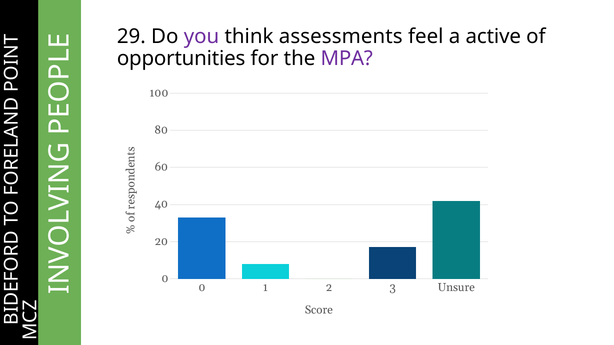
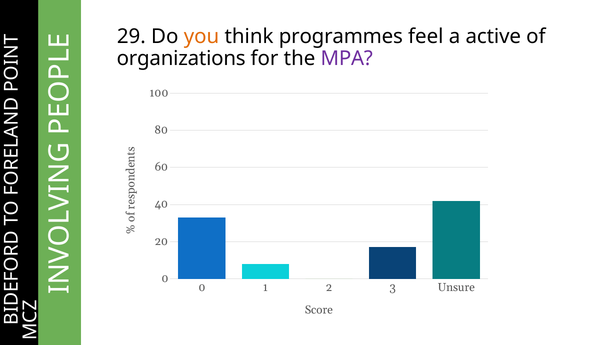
you colour: purple -> orange (201, 37)
assessments: assessments -> programmes (341, 37)
opportunities: opportunities -> organizations (181, 59)
